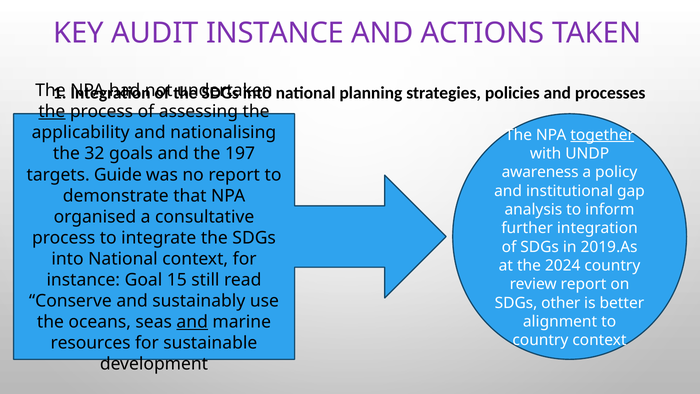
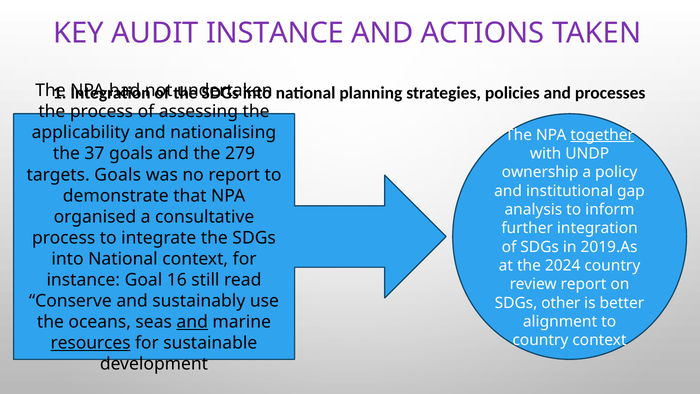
the underline: present -> none (52, 112)
32: 32 -> 37 (94, 154)
197: 197 -> 279 (240, 154)
awareness: awareness -> ownership (540, 172)
targets Guide: Guide -> Goals (118, 175)
15: 15 -> 16 (177, 280)
resources underline: none -> present (91, 343)
